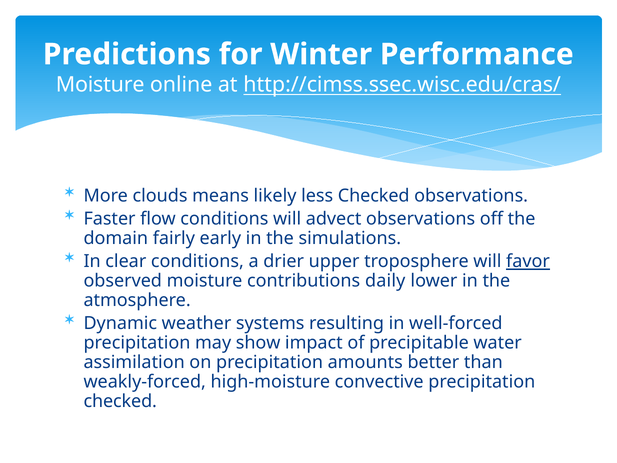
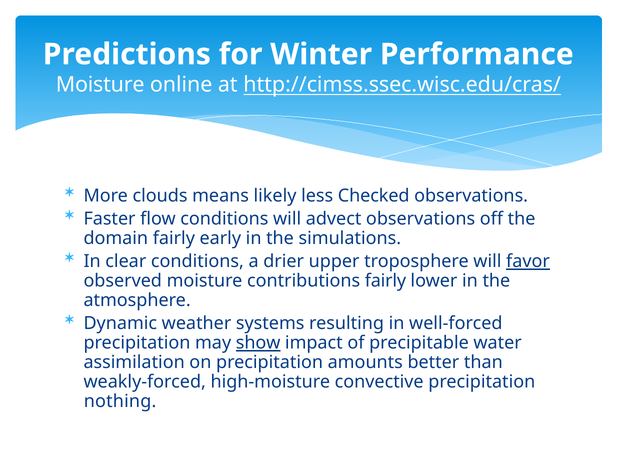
contributions daily: daily -> fairly (385, 281)
show underline: none -> present (258, 343)
checked: checked -> nothing (120, 401)
